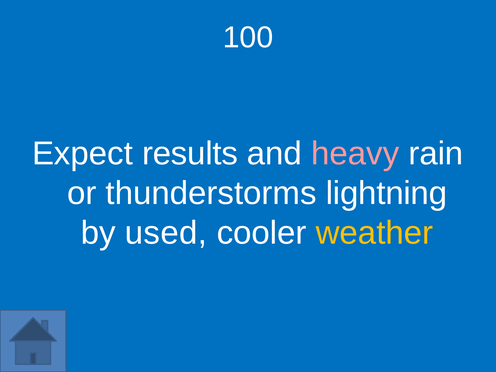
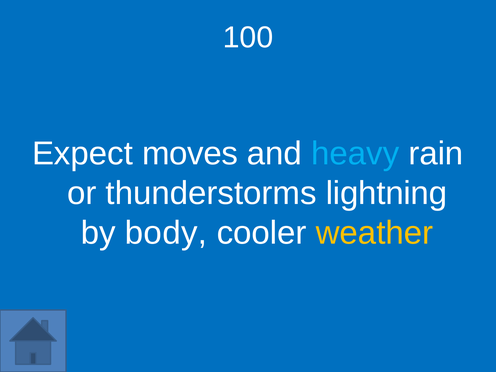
results: results -> moves (190, 154)
heavy colour: pink -> light blue (355, 154)
used: used -> body (166, 233)
